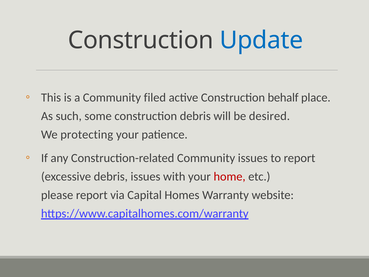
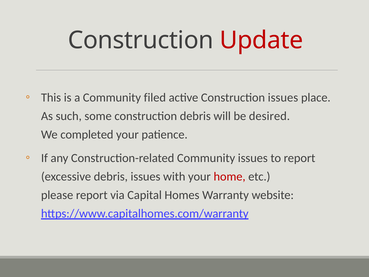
Update colour: blue -> red (261, 40)
Construction behalf: behalf -> issues (283, 97)
protecting: protecting -> completed (87, 134)
